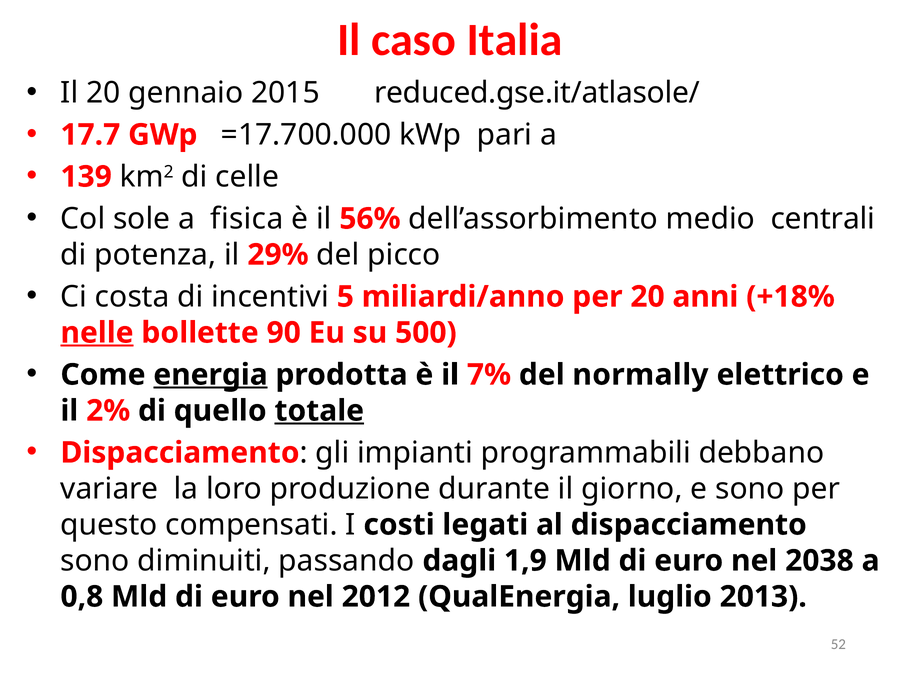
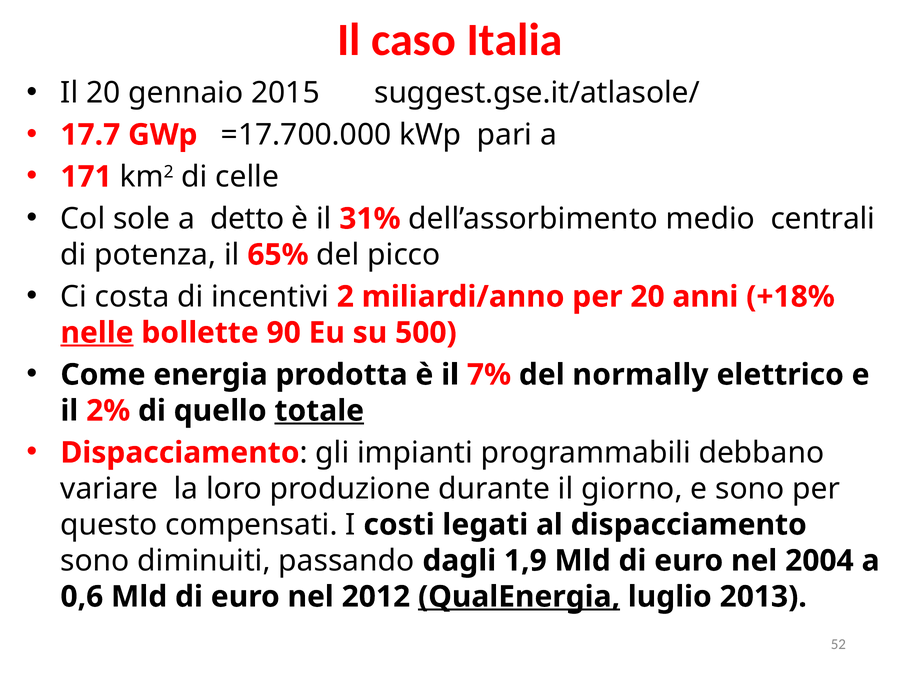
reduced.gse.it/atlasole/: reduced.gse.it/atlasole/ -> suggest.gse.it/atlasole/ (537, 93)
139: 139 -> 171 (86, 177)
fisica: fisica -> detto (247, 219)
56%: 56% -> 31% (370, 219)
29%: 29% -> 65% (278, 255)
5: 5 -> 2 (345, 297)
energia underline: present -> none (211, 375)
2038: 2038 -> 2004 (819, 561)
0,8: 0,8 -> 0,6 (82, 597)
QualEnergia underline: none -> present (519, 597)
